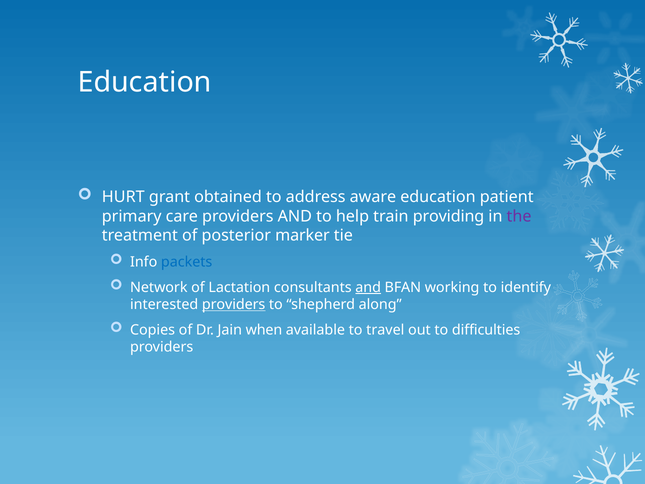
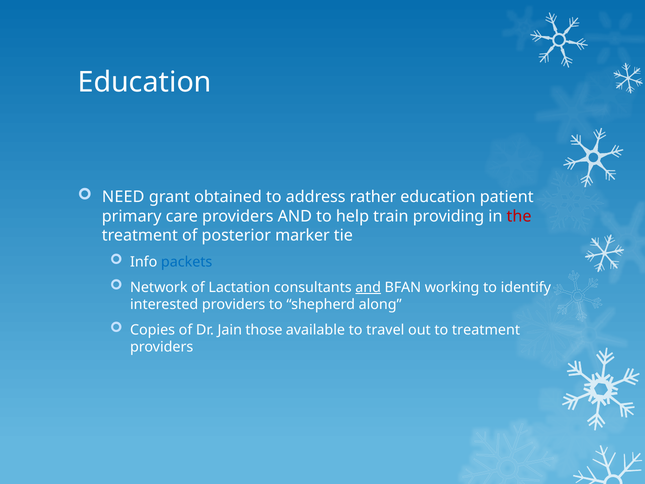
HURT: HURT -> NEED (123, 197)
aware: aware -> rather (373, 197)
the colour: purple -> red (519, 216)
providers underline: present -> none (234, 304)
when: when -> those (264, 330)
to difficulties: difficulties -> treatment (486, 330)
